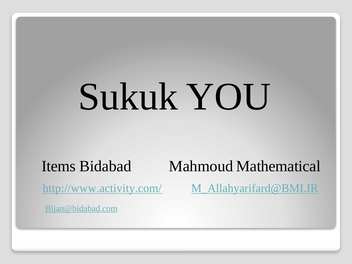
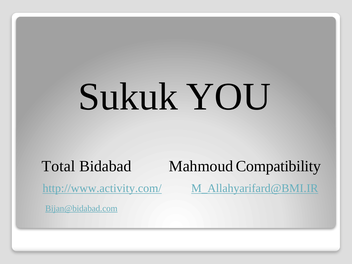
Items: Items -> Total (58, 166)
Mathematical: Mathematical -> Compatibility (278, 166)
